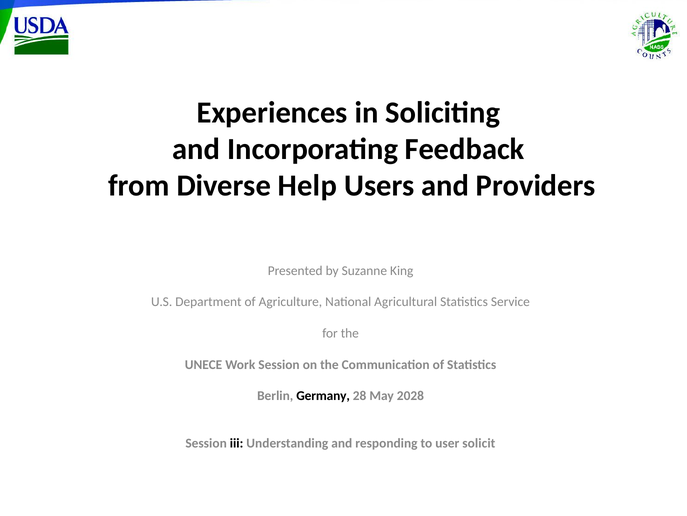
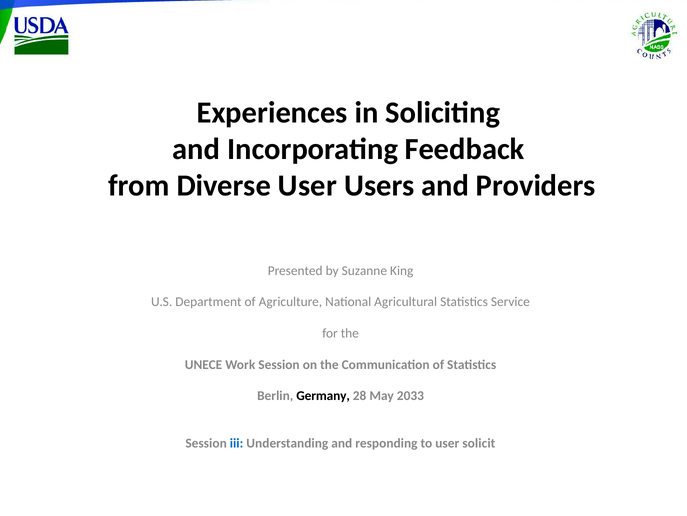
Diverse Help: Help -> User (307, 186)
2028: 2028 -> 2033 (410, 395)
iii colour: black -> blue (237, 443)
